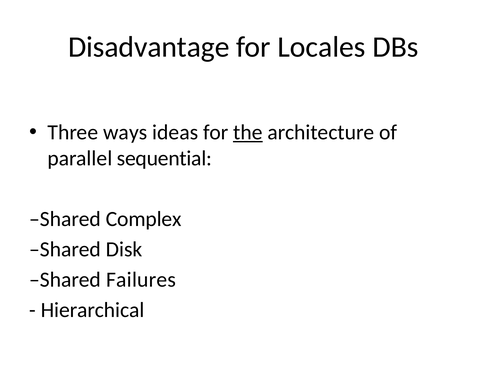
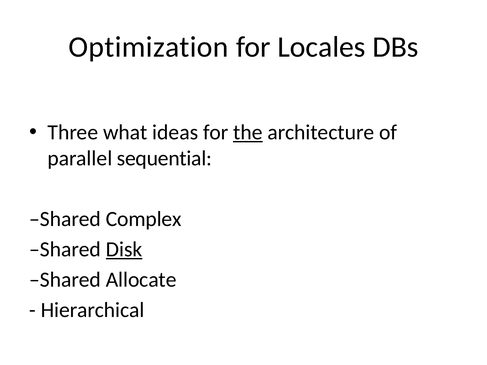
Disadvantage: Disadvantage -> Optimization (149, 47)
ways: ways -> what (125, 133)
Disk underline: none -> present (124, 250)
Failures: Failures -> Allocate (141, 280)
